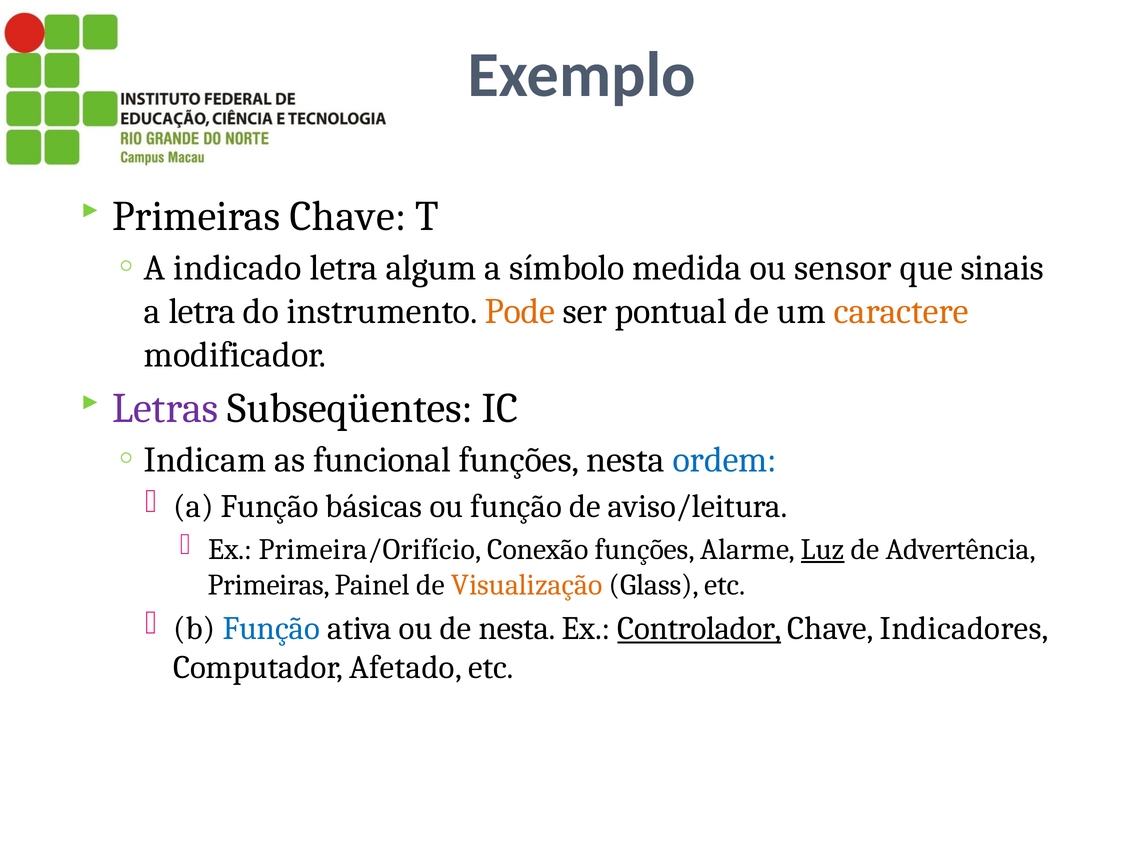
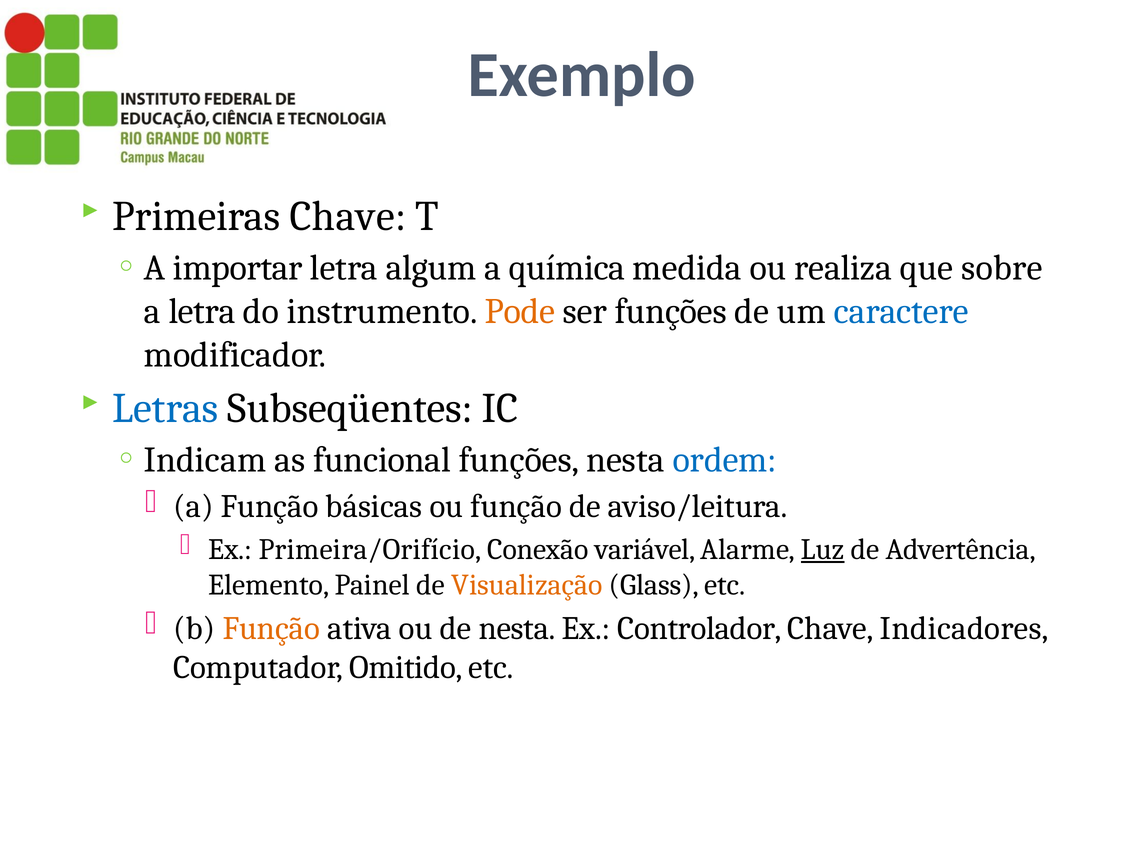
indicado: indicado -> importar (238, 268)
símbolo: símbolo -> química (567, 268)
sensor: sensor -> realiza (843, 268)
sinais: sinais -> sobre (1002, 268)
ser pontual: pontual -> funções (671, 311)
caractere colour: orange -> blue (901, 311)
Letras colour: purple -> blue (165, 408)
Conexão funções: funções -> variável (645, 549)
Primeiras: Primeiras -> Elemento (269, 585)
Função colour: blue -> orange (271, 628)
Controlador underline: present -> none (699, 628)
Afetado: Afetado -> Omitido (406, 667)
